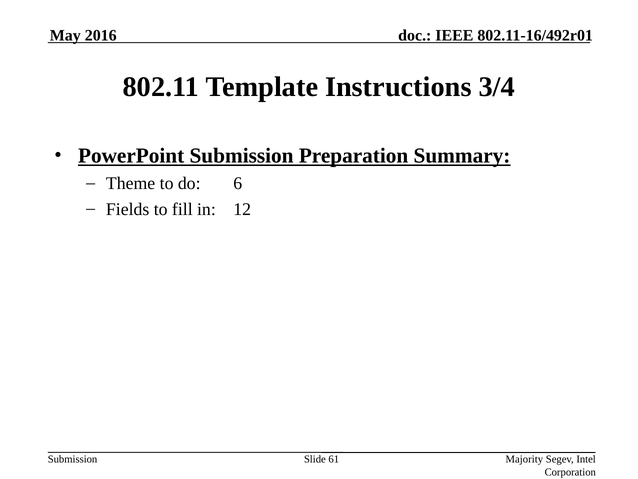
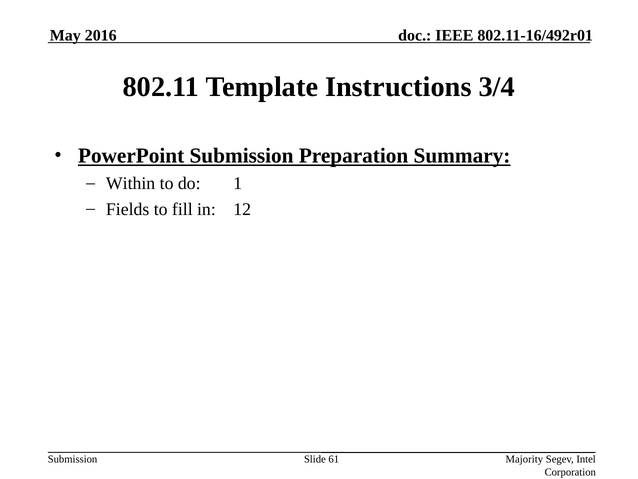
Theme: Theme -> Within (131, 183)
6: 6 -> 1 (238, 183)
